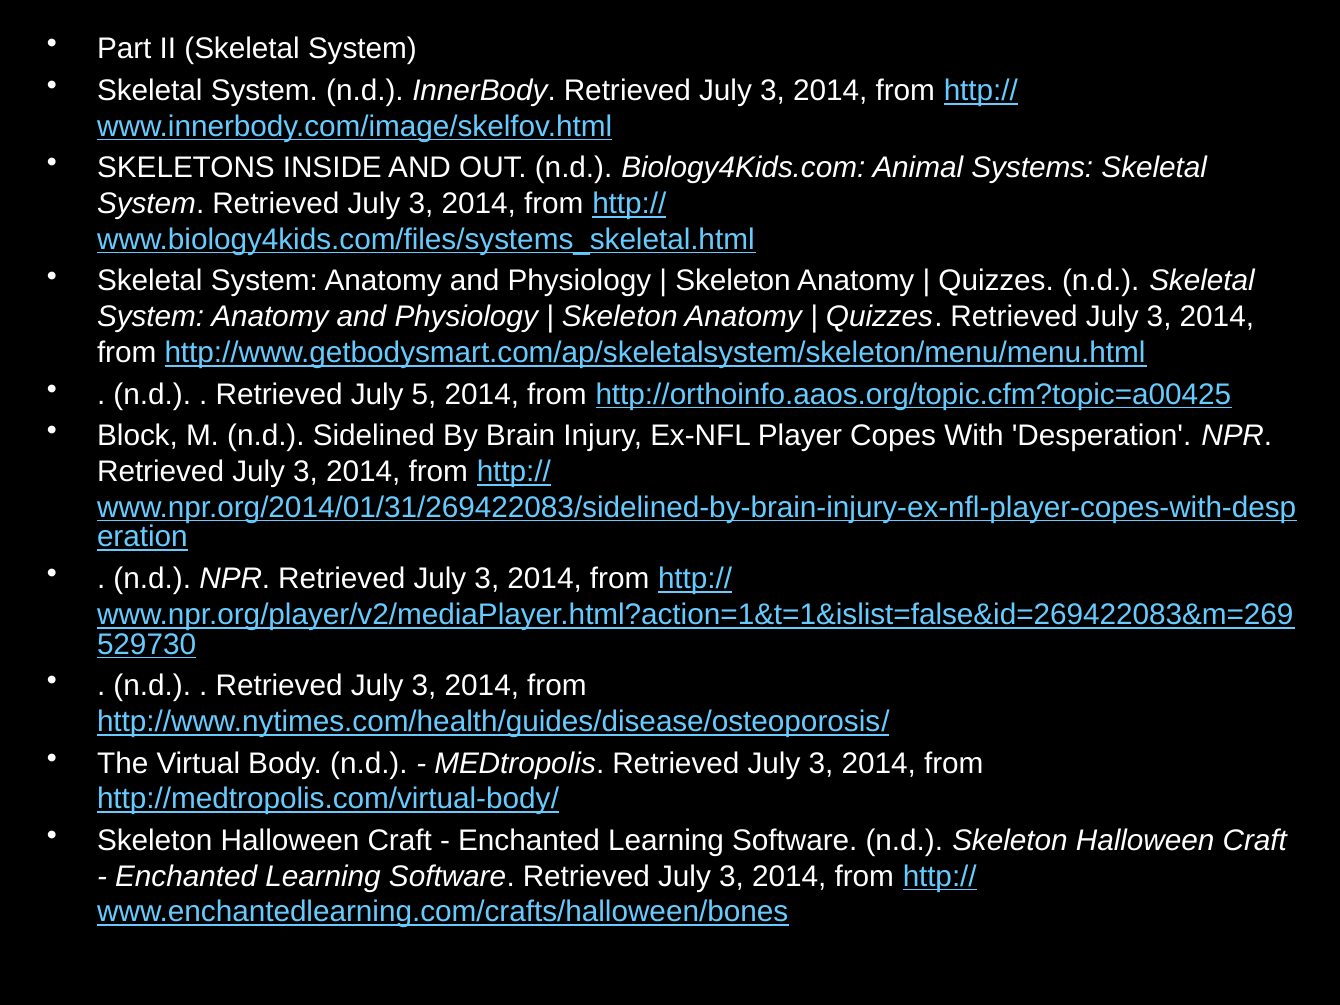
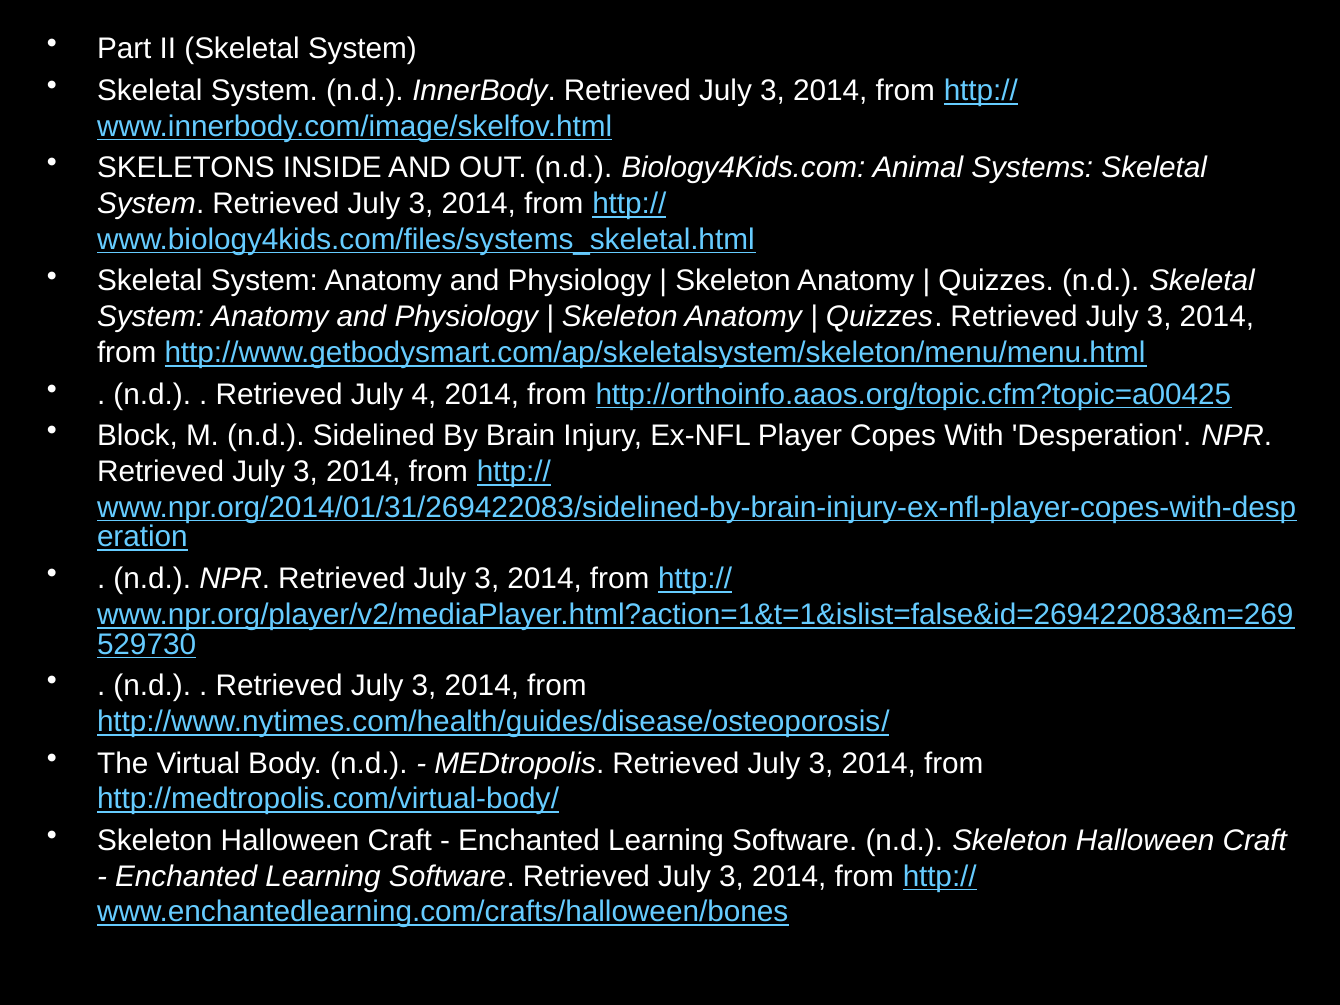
5: 5 -> 4 (424, 394)
